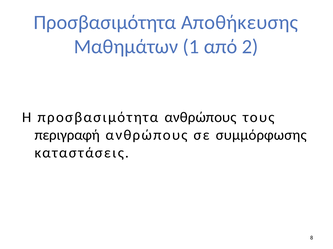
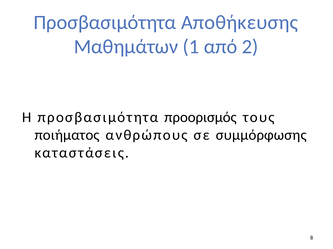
προσβασιμότητα ανθρώπους: ανθρώπους -> προορισμός (201, 118)
περιγραφή: περιγραφή -> ποιήματος (67, 135)
